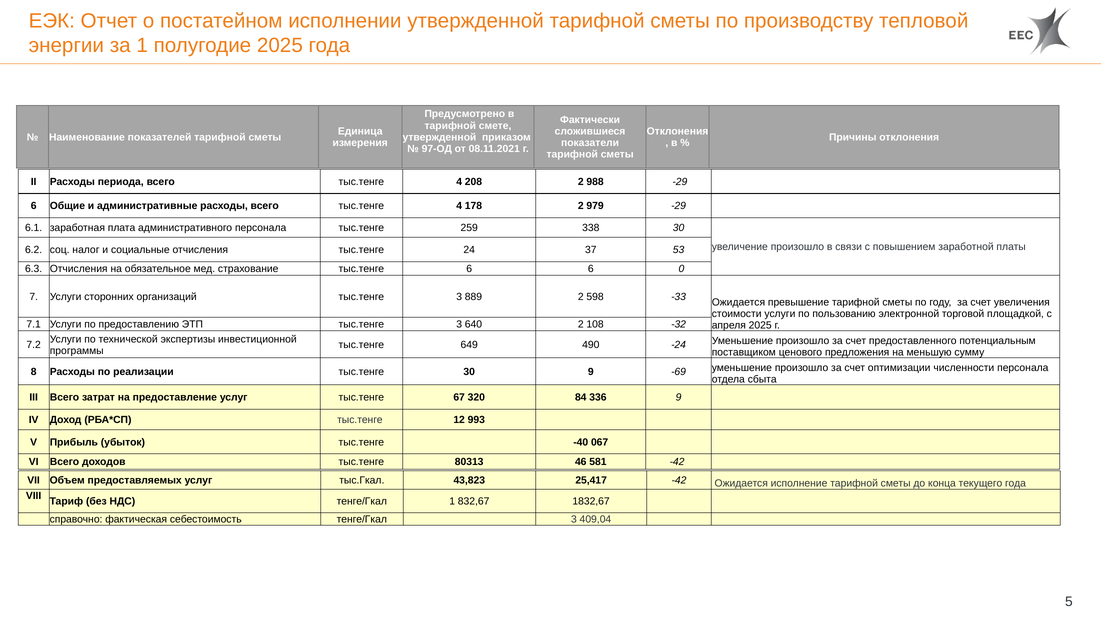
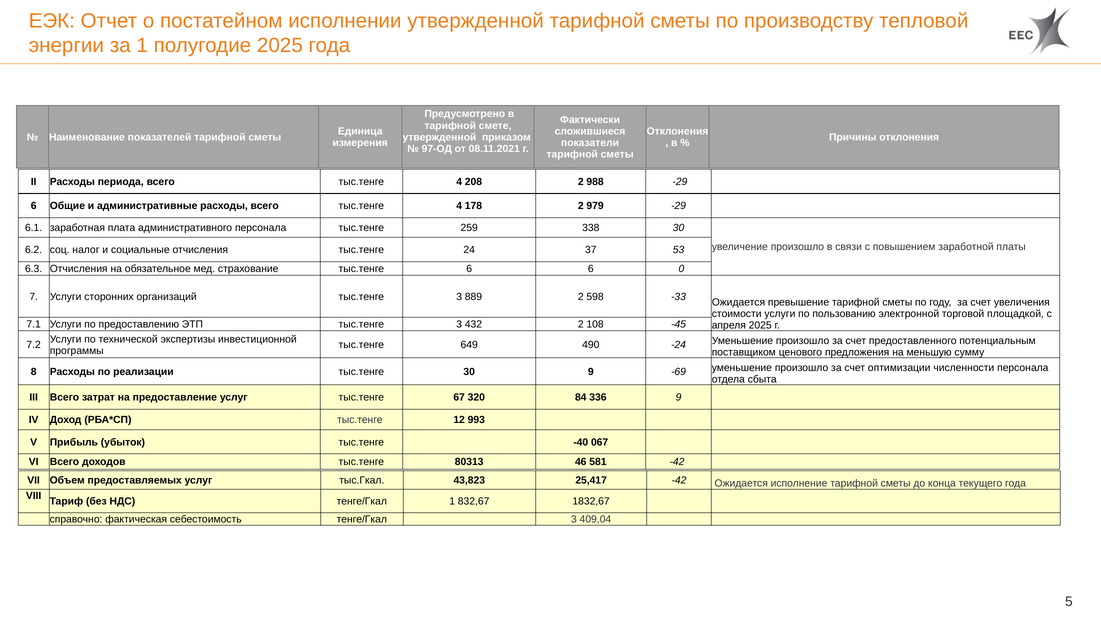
640: 640 -> 432 (473, 325)
-32: -32 -> -45 (679, 325)
